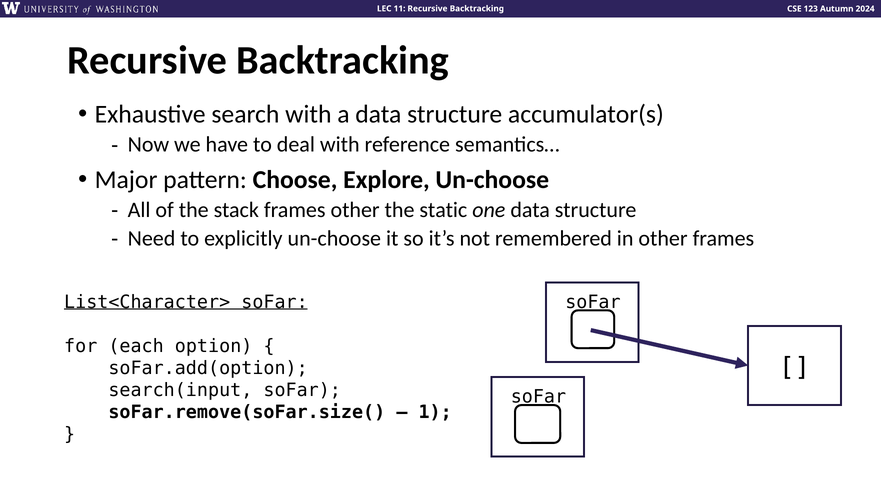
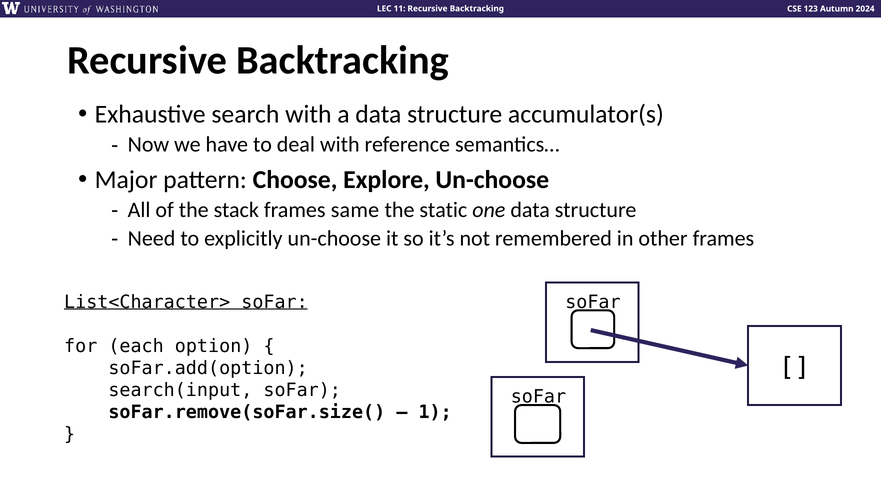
frames other: other -> same (355, 210)
